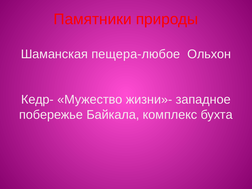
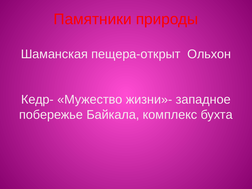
пещера-любое: пещера-любое -> пещера-открыт (136, 54)
